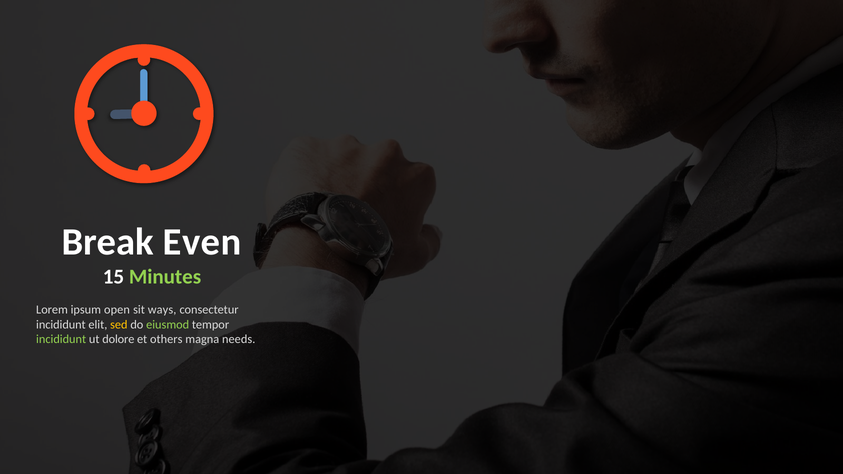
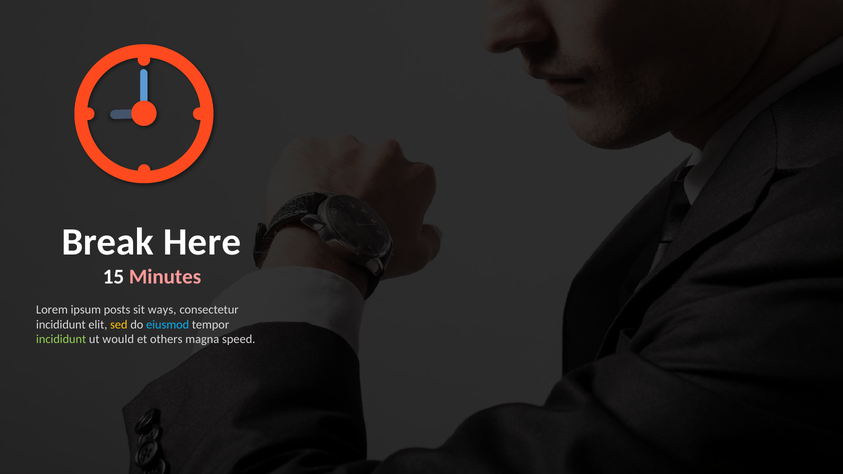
Even: Even -> Here (202, 242)
Minutes colour: light green -> pink (165, 277)
open: open -> posts (117, 310)
eiusmod colour: light green -> light blue (168, 325)
dolore: dolore -> would (118, 340)
needs: needs -> speed (239, 340)
